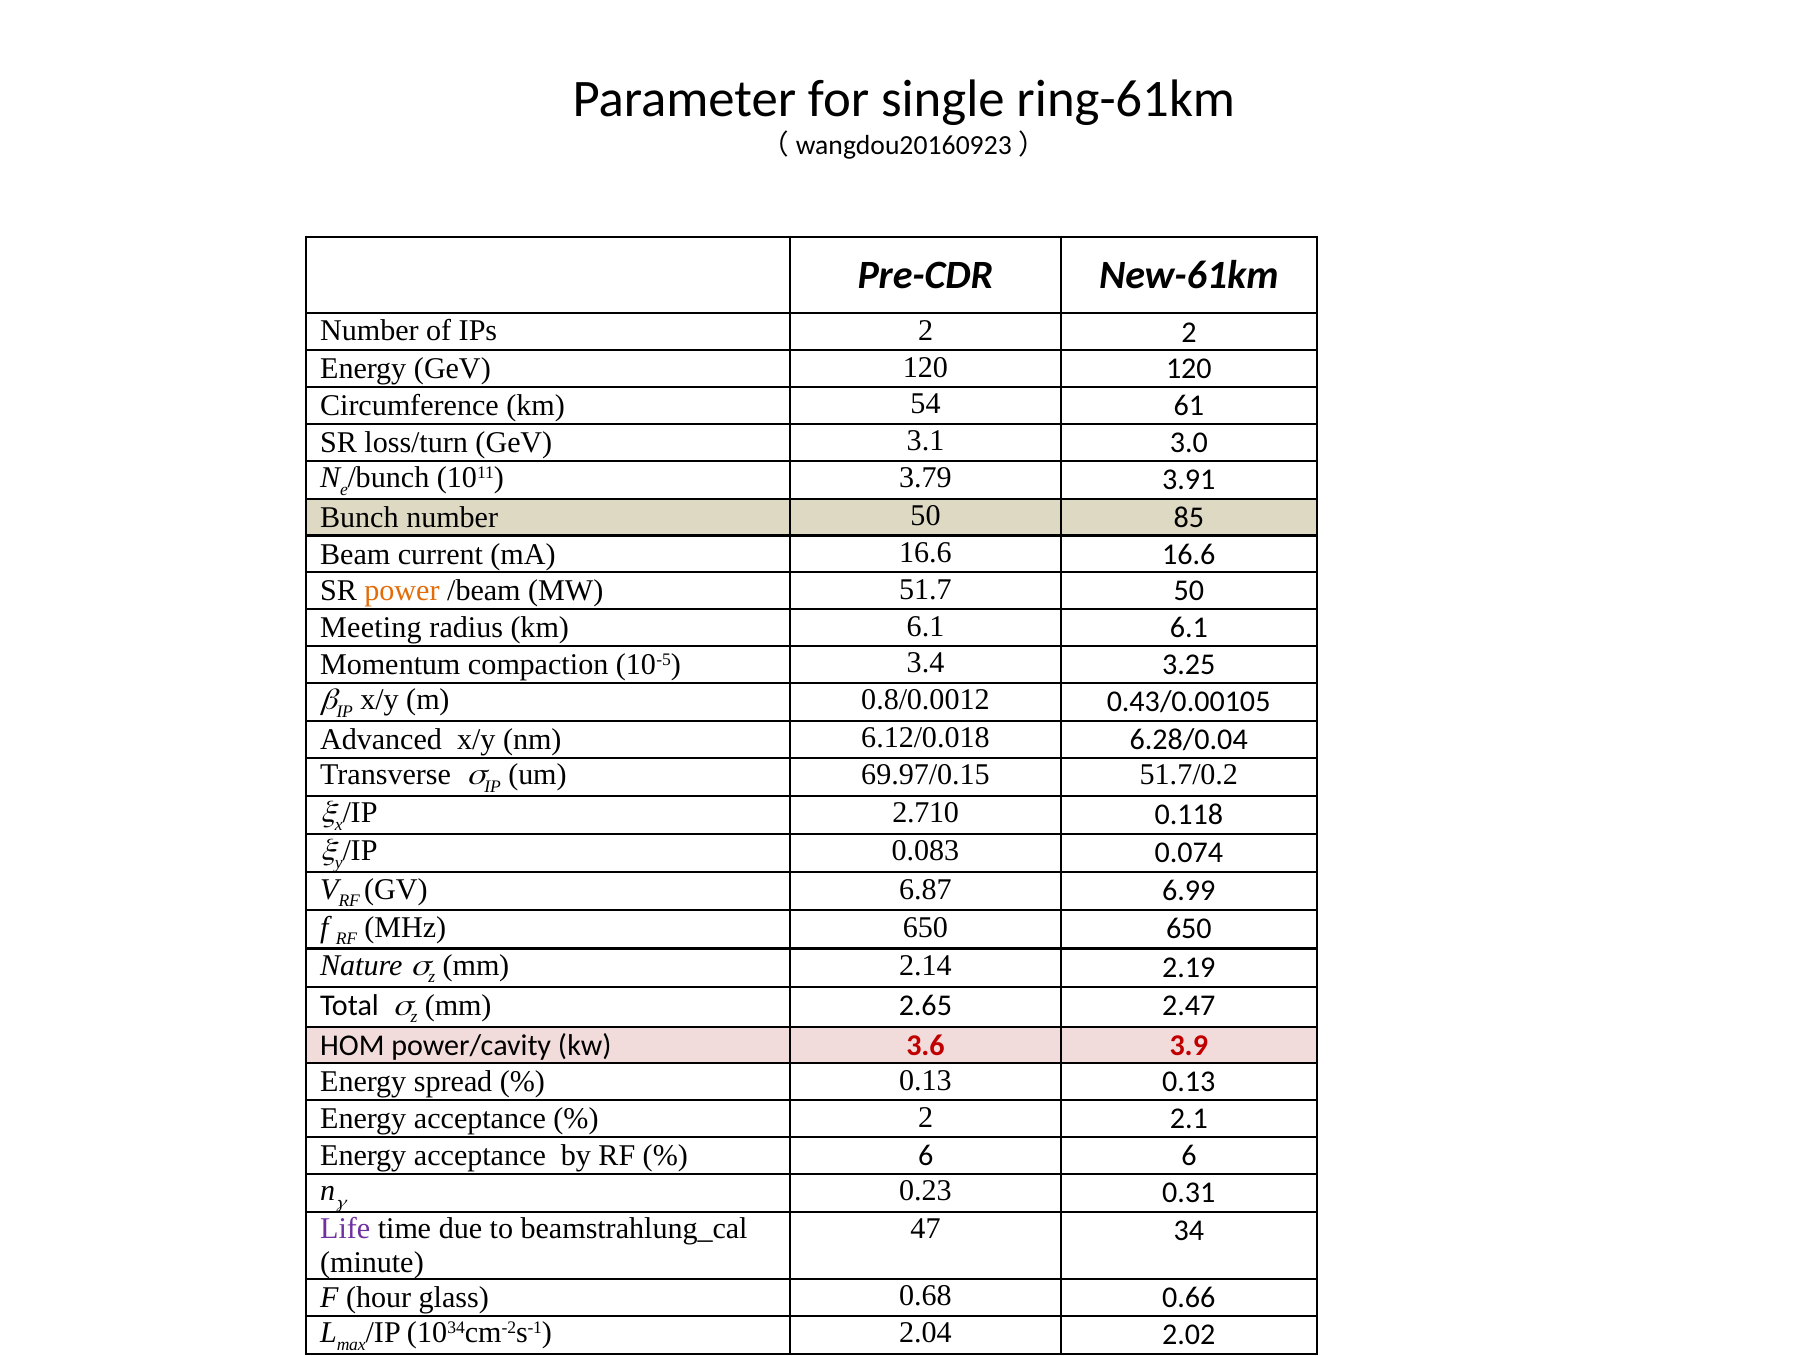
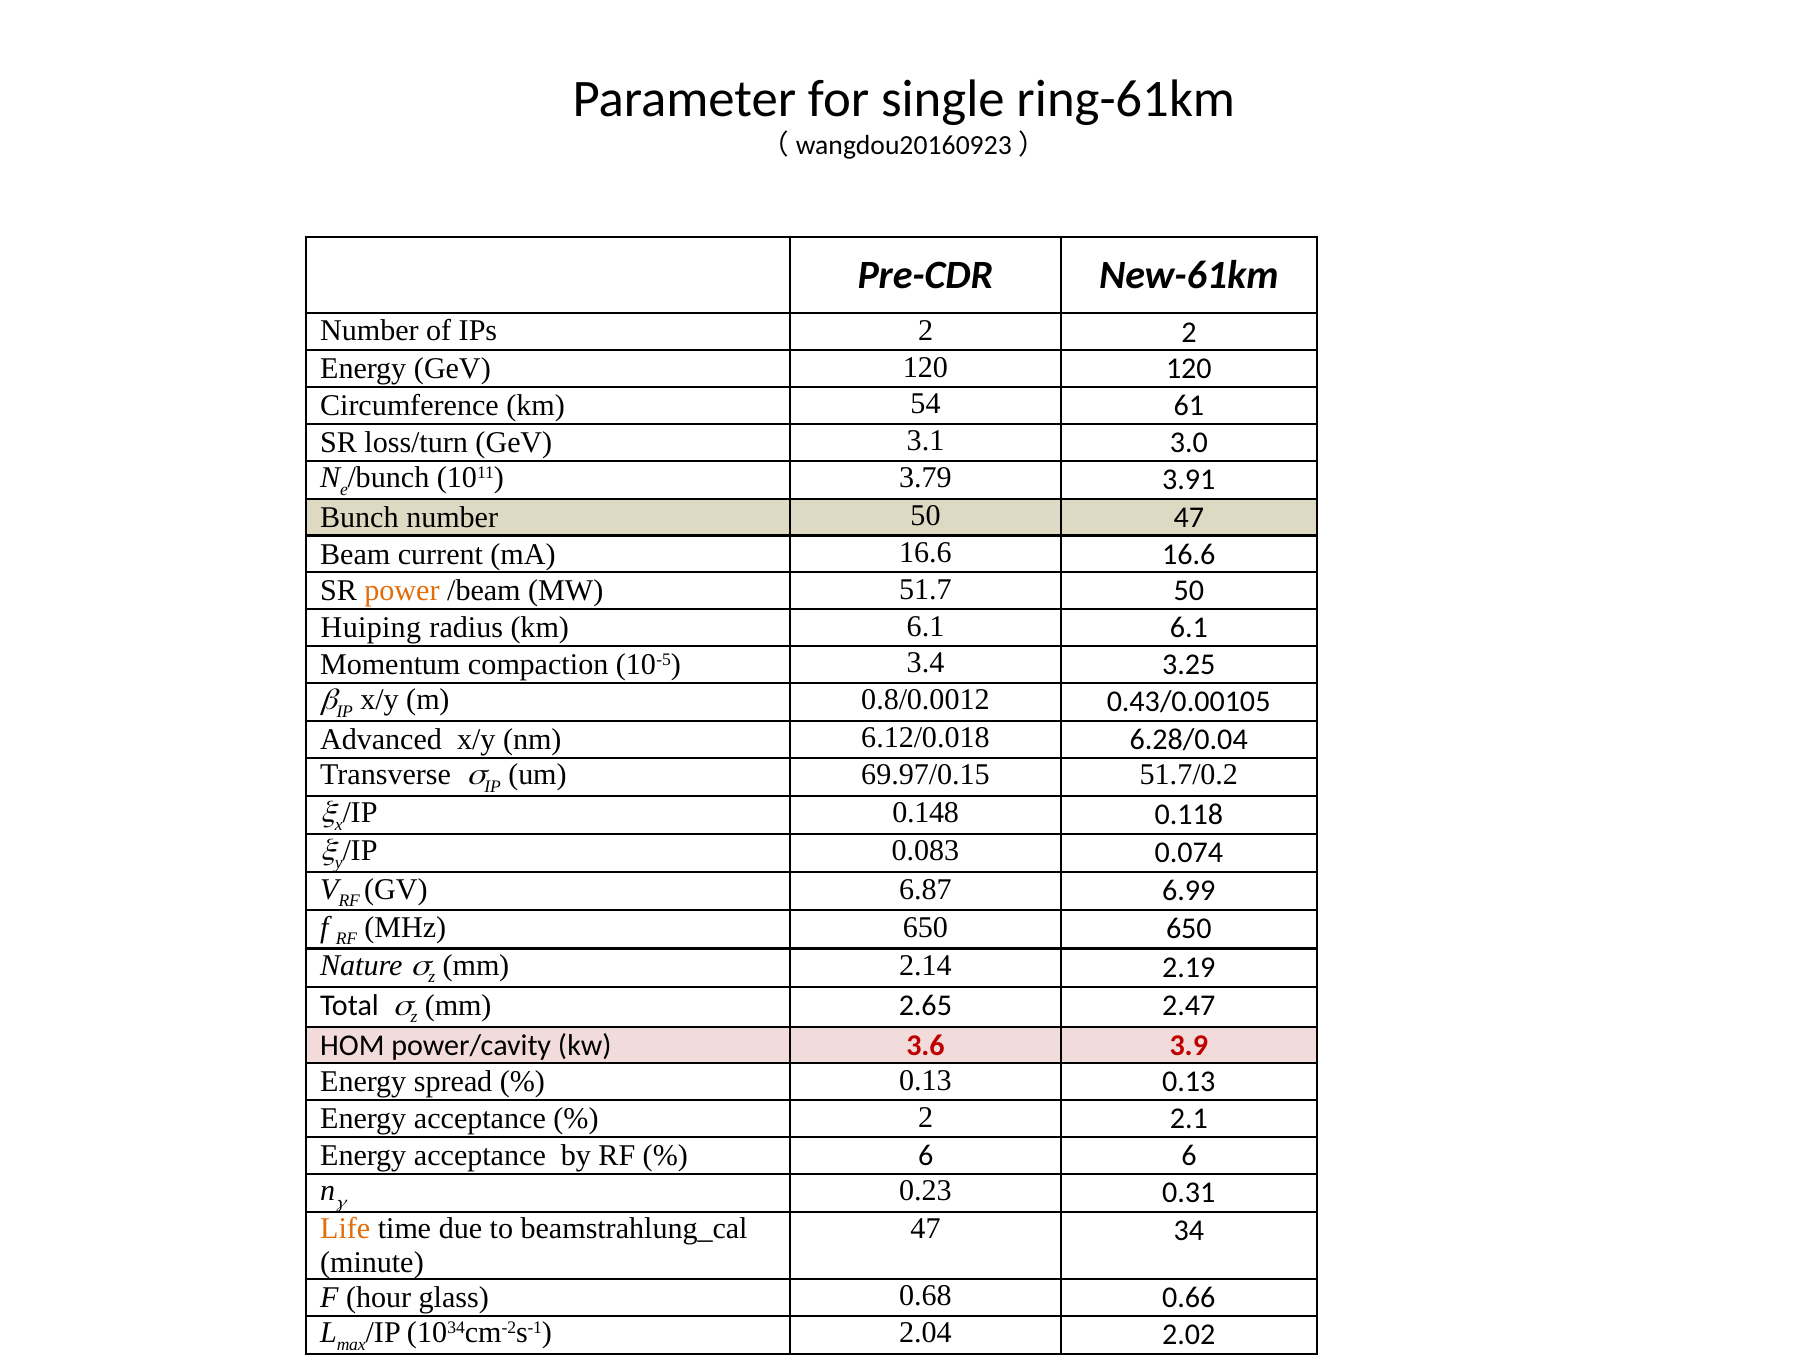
50 85: 85 -> 47 (1189, 517)
Meeting: Meeting -> Huiping (371, 628)
2.710: 2.710 -> 0.148 (926, 813)
Life colour: purple -> orange (345, 1229)
